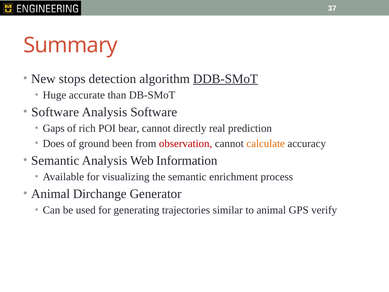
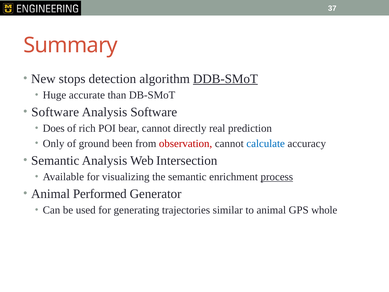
Gaps: Gaps -> Does (54, 128)
Does: Does -> Only (54, 143)
calculate colour: orange -> blue (266, 143)
Information: Information -> Intersection (187, 160)
process underline: none -> present (277, 177)
Dirchange: Dirchange -> Performed (100, 194)
verify: verify -> whole (324, 210)
